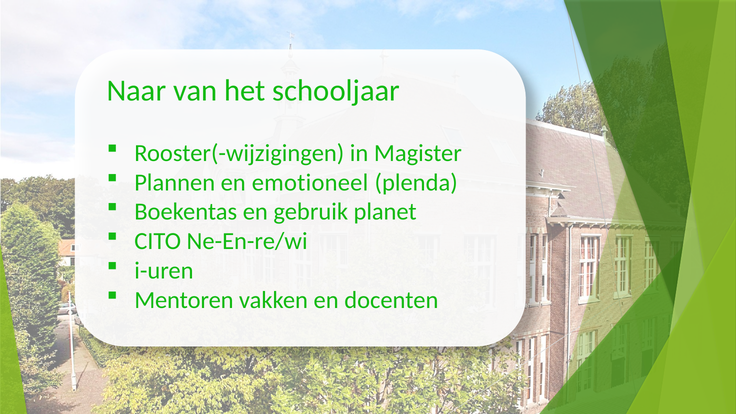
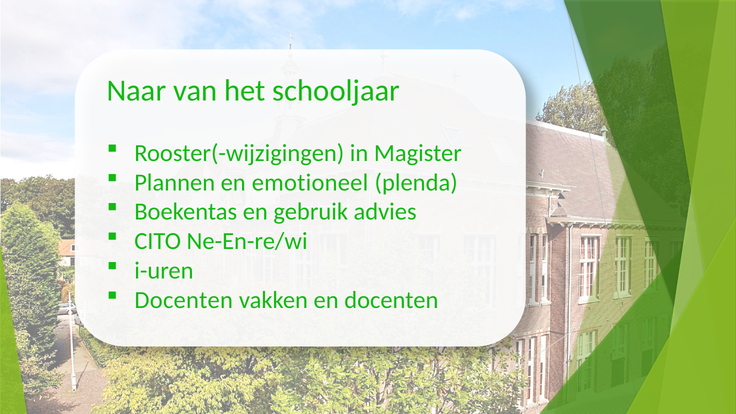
planet: planet -> advies (385, 212)
Mentoren: Mentoren -> Docenten (184, 300)
